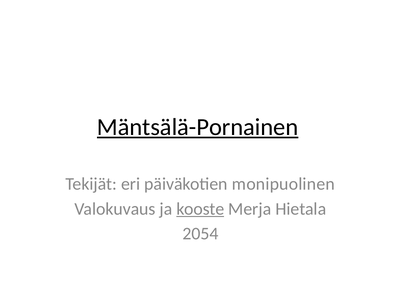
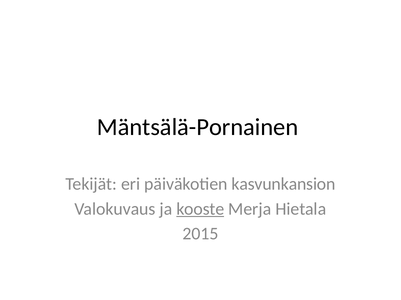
Mäntsälä-Pornainen underline: present -> none (198, 127)
monipuolinen: monipuolinen -> kasvunkansion (284, 184)
2054: 2054 -> 2015 (200, 234)
